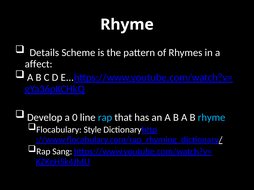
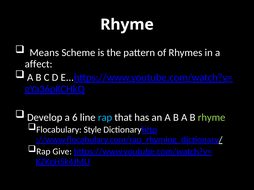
Details: Details -> Means (44, 53)
0: 0 -> 6 (75, 118)
rhyme colour: light blue -> light green (212, 118)
Sang: Sang -> Give (62, 152)
